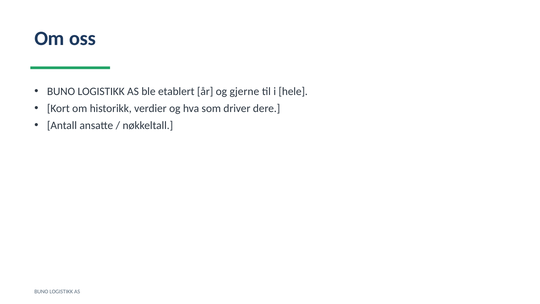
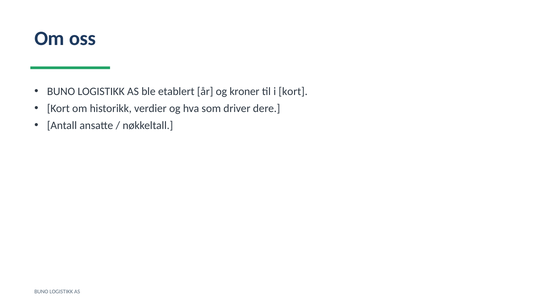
gjerne: gjerne -> kroner (245, 91)
i hele: hele -> kort (293, 91)
